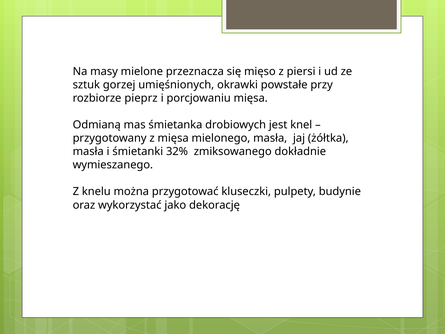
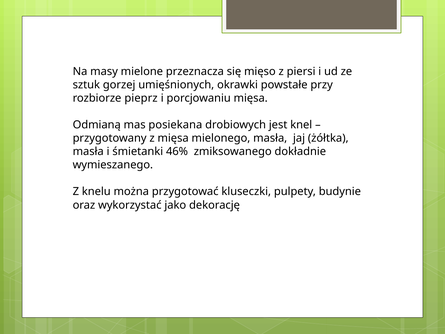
śmietanka: śmietanka -> posiekana (175, 125)
32%: 32% -> 46% (177, 151)
